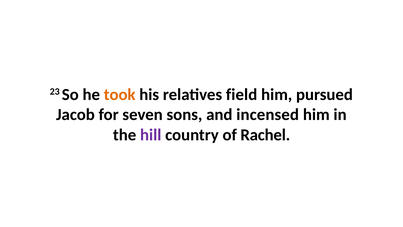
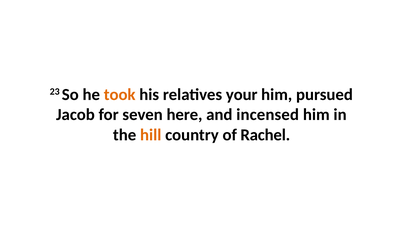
field: field -> your (242, 94)
sons: sons -> here (184, 115)
hill colour: purple -> orange (151, 135)
